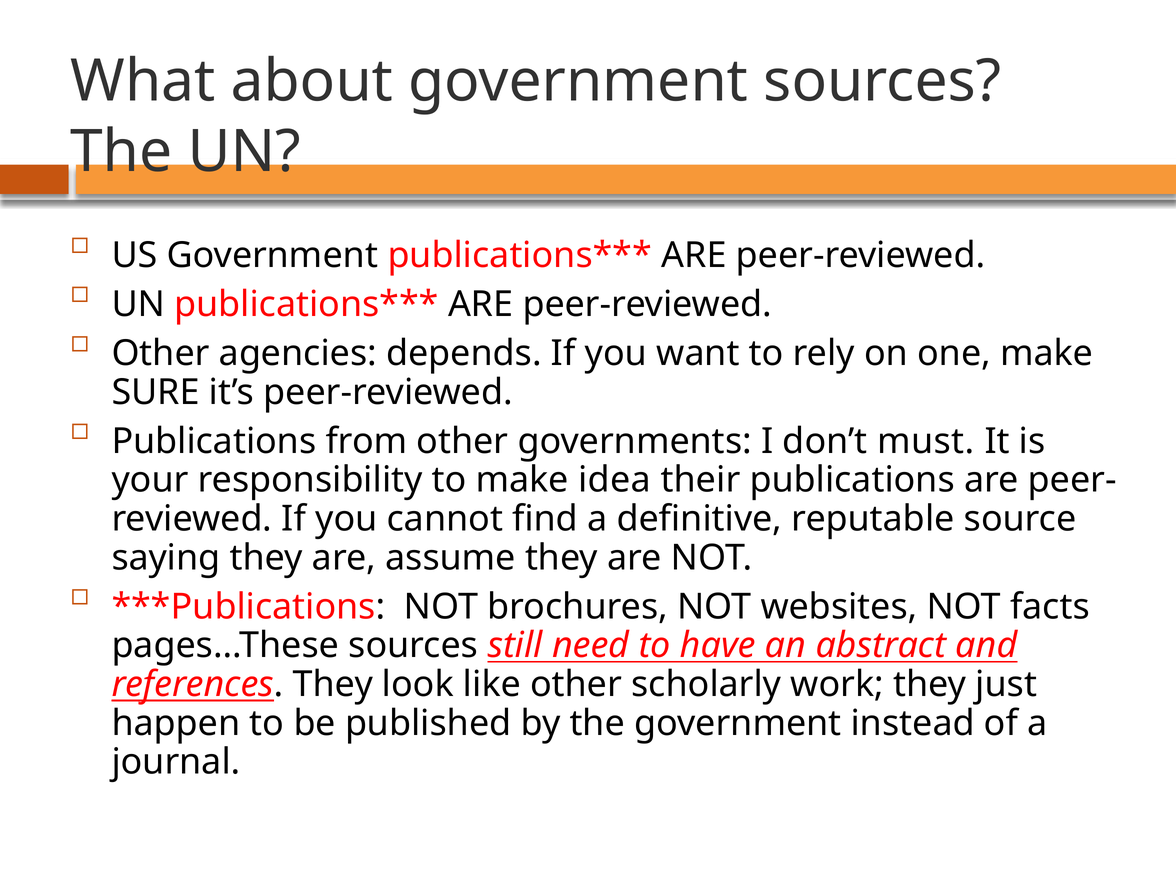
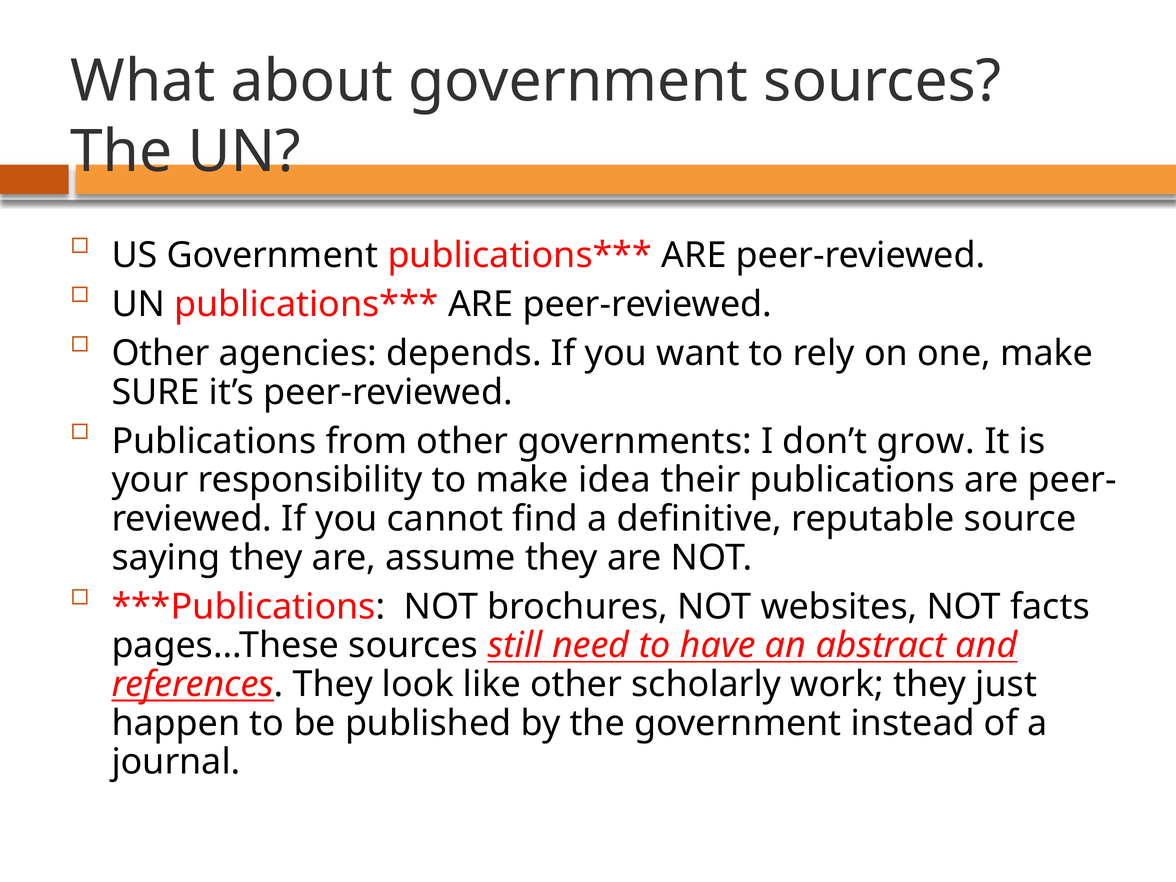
must: must -> grow (926, 441)
